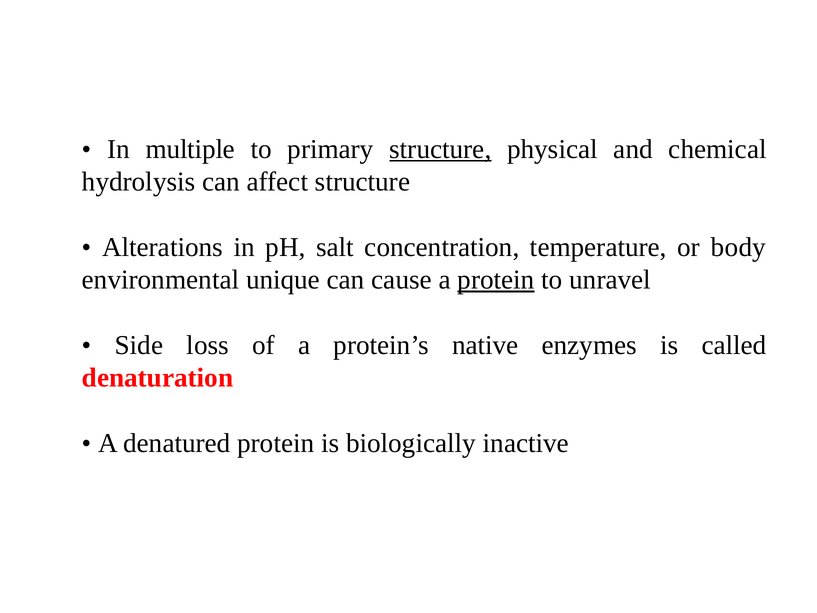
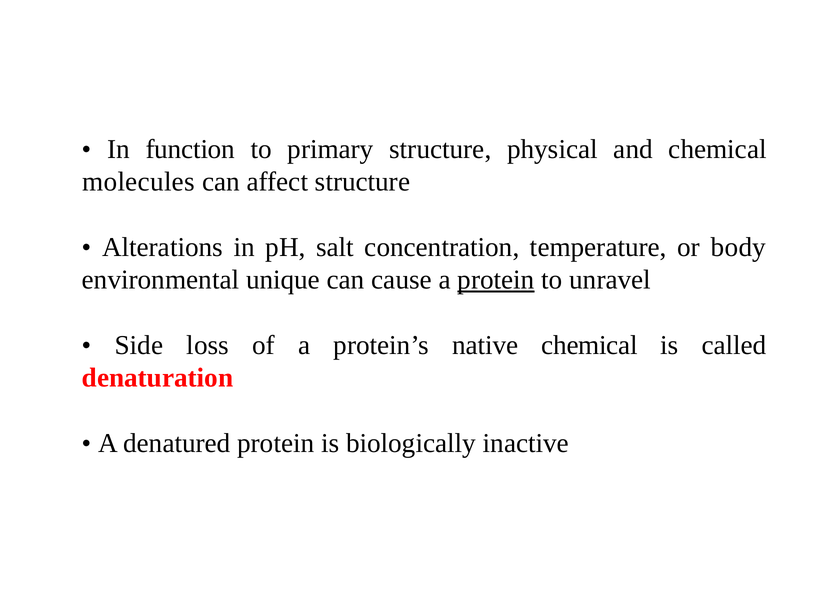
multiple: multiple -> function (190, 149)
structure underline: present -> none (440, 149)
hydrolysis: hydrolysis -> molecules (139, 182)
native enzymes: enzymes -> chemical (589, 345)
